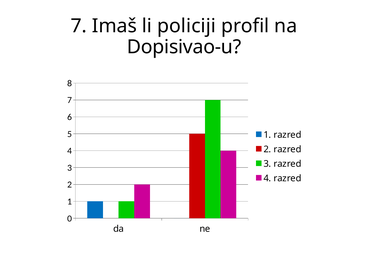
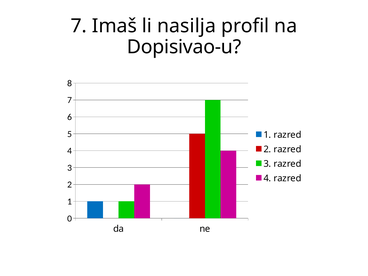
policiji: policiji -> nasilja (187, 26)
